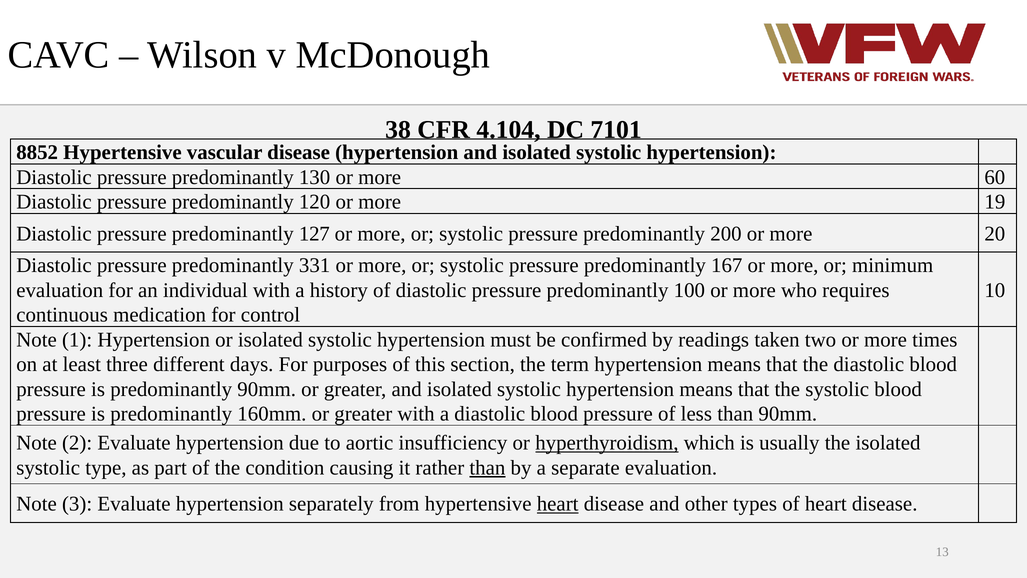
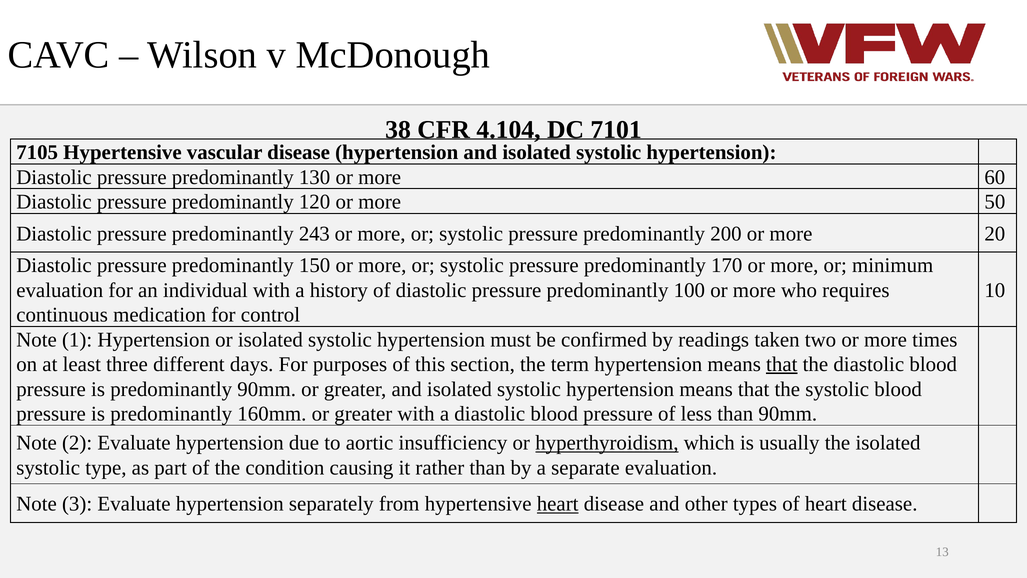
8852: 8852 -> 7105 (37, 152)
19: 19 -> 50 (995, 202)
127: 127 -> 243 (314, 234)
331: 331 -> 150 (315, 265)
167: 167 -> 170 (727, 265)
that underline: none -> present (782, 364)
than underline: present -> none (487, 468)
